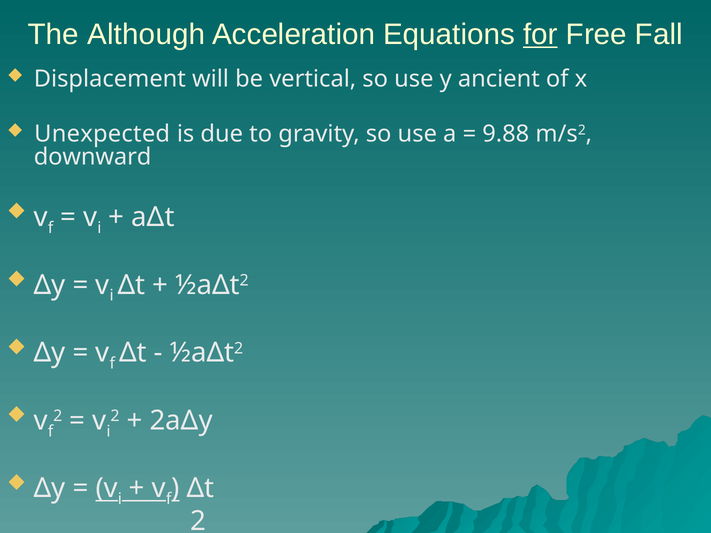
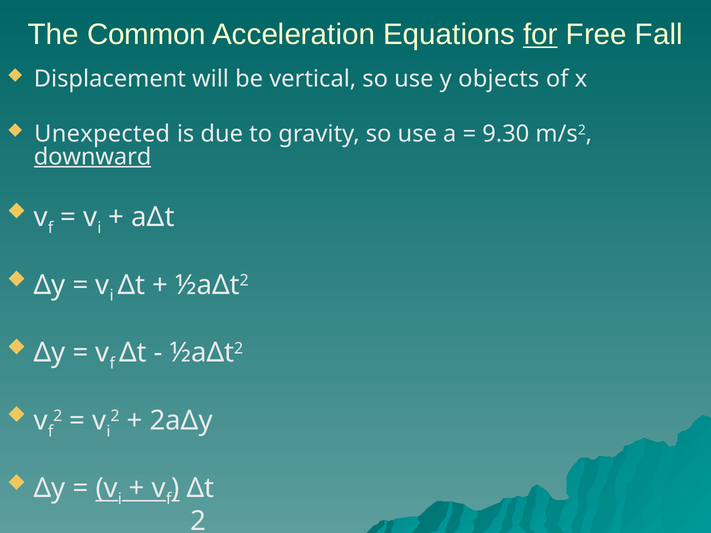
Although: Although -> Common (146, 35)
ancient: ancient -> objects (499, 79)
9.88: 9.88 -> 9.30 (506, 134)
downward underline: none -> present (93, 157)
